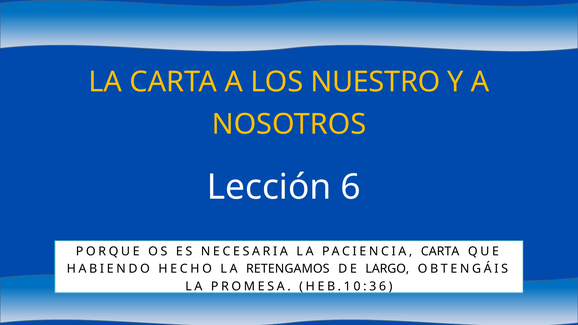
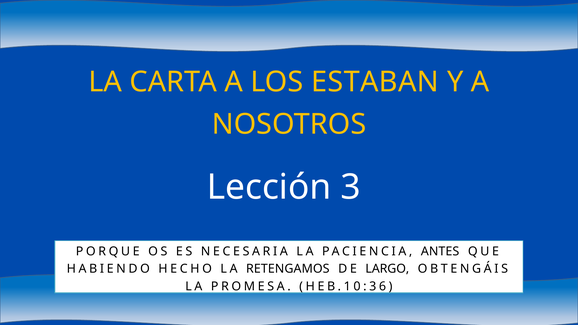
NUESTRO: NUESTRO -> ESTABAN (375, 82)
6: 6 -> 3 (351, 187)
PACIENCIA CARTA: CARTA -> ANTES (440, 252)
